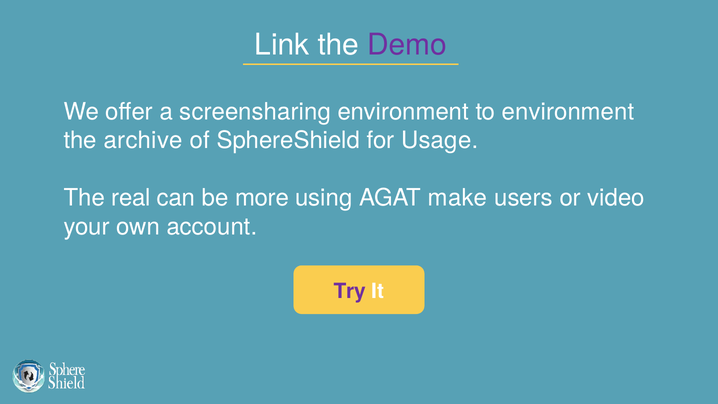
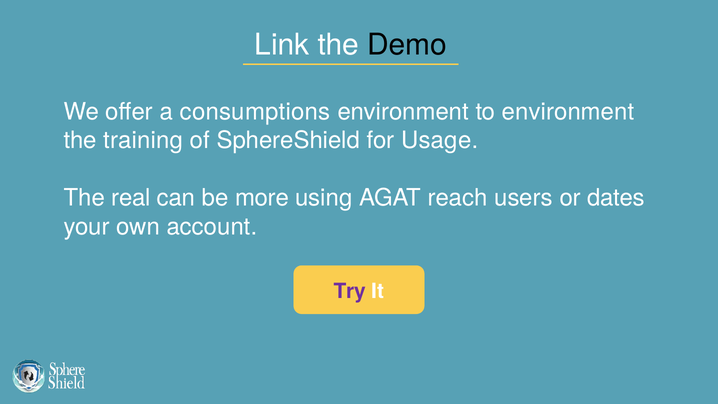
Demo colour: purple -> black (407, 45)
screensharing: screensharing -> consumptions (255, 112)
archive: archive -> training (143, 140)
make: make -> reach (458, 198)
video: video -> dates (616, 198)
